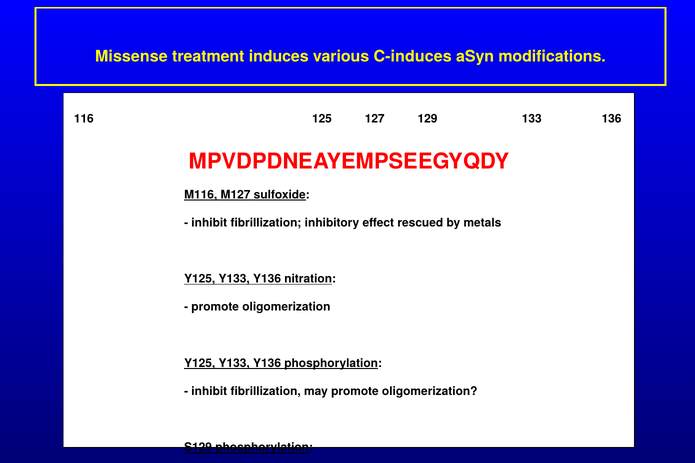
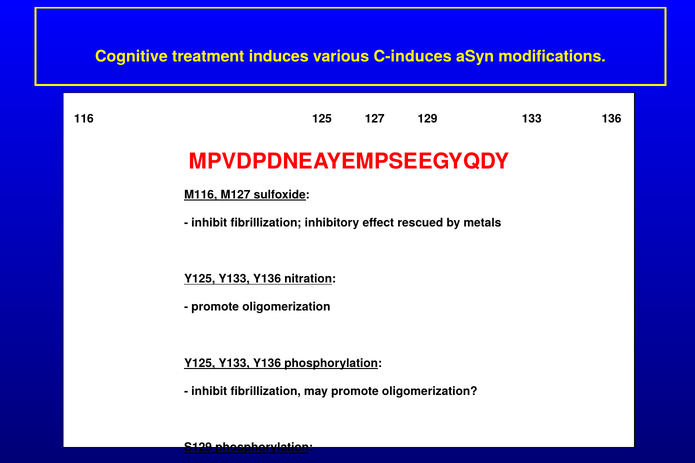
Missense: Missense -> Cognitive (131, 57)
